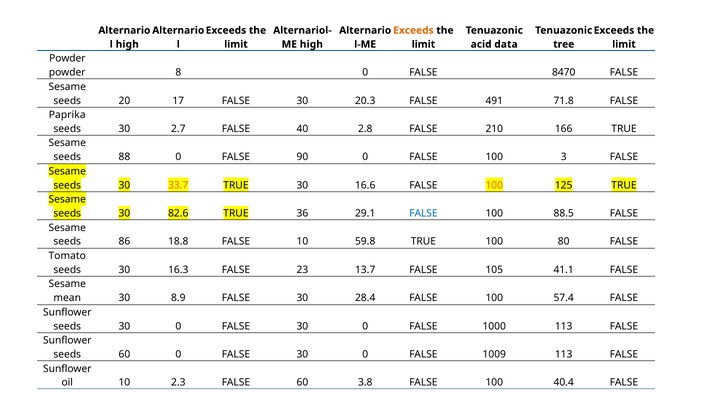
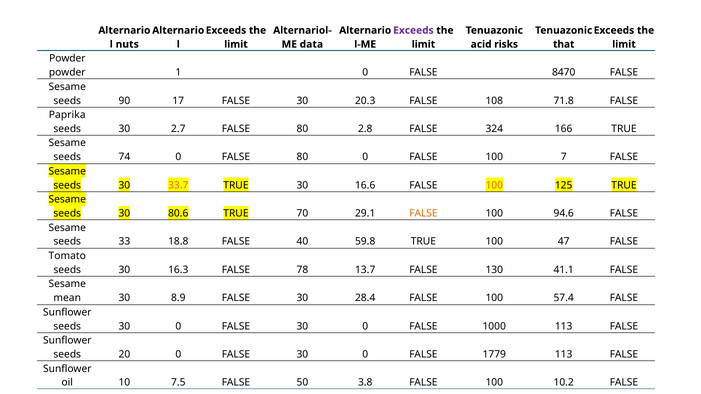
Exceeds colour: orange -> purple (413, 30)
high: high -> nuts (127, 44)
high: high -> data (311, 44)
data: data -> risks (506, 44)
tree: tree -> that (564, 44)
8: 8 -> 1 (178, 73)
20: 20 -> 90 (124, 101)
491: 491 -> 108 (494, 101)
2.7 FALSE 40: 40 -> 80 (302, 129)
210: 210 -> 324 (494, 129)
88: 88 -> 74 (124, 157)
0 FALSE 90: 90 -> 80 (302, 157)
3: 3 -> 7 (564, 157)
82.6: 82.6 -> 80.6 (178, 214)
36: 36 -> 70 (302, 214)
FALSE colour: blue -> orange (423, 214)
88.5: 88.5 -> 94.6 (564, 214)
86: 86 -> 33 (124, 242)
FALSE 10: 10 -> 40 (302, 242)
80: 80 -> 47 (564, 242)
23: 23 -> 78 (302, 270)
105: 105 -> 130 (494, 270)
seeds 60: 60 -> 20 (124, 355)
1009: 1009 -> 1779 (494, 355)
2.3: 2.3 -> 7.5 (178, 383)
FALSE 60: 60 -> 50 (302, 383)
40.4: 40.4 -> 10.2 (564, 383)
